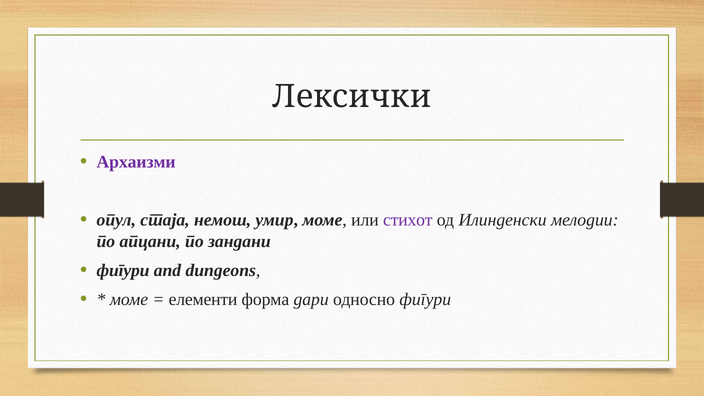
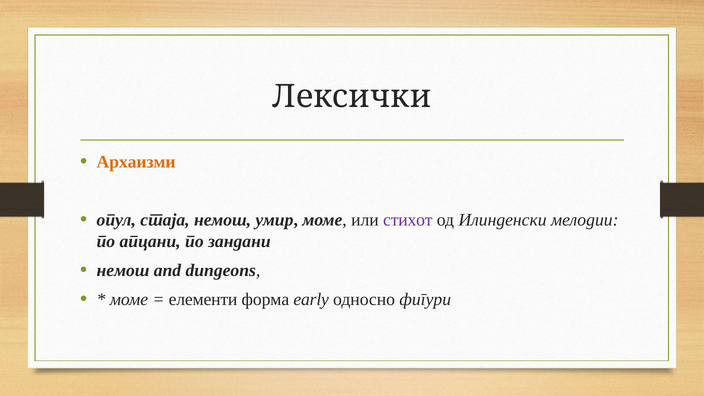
Архаизми colour: purple -> orange (136, 162)
фигури: фигури -> немош (123, 270)
дари: дари -> early (311, 299)
